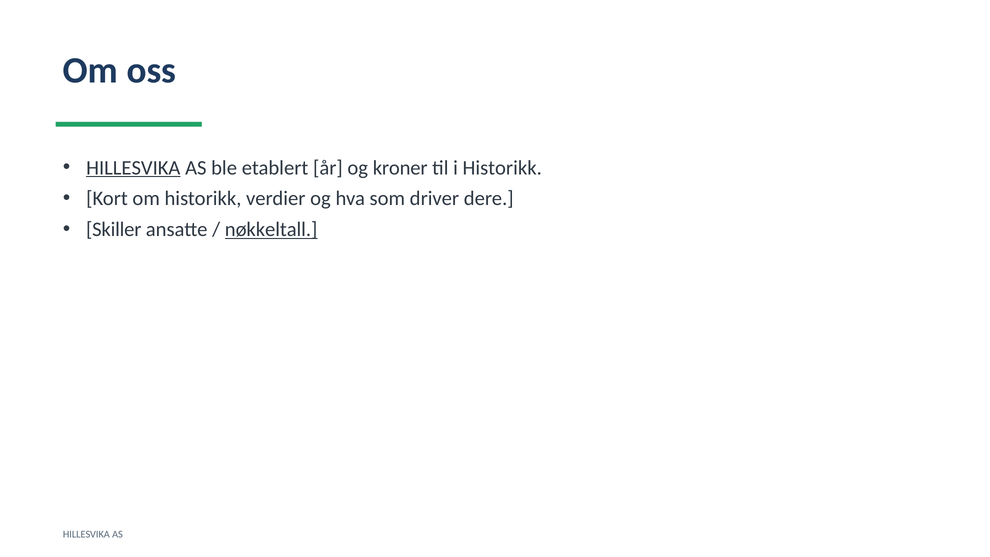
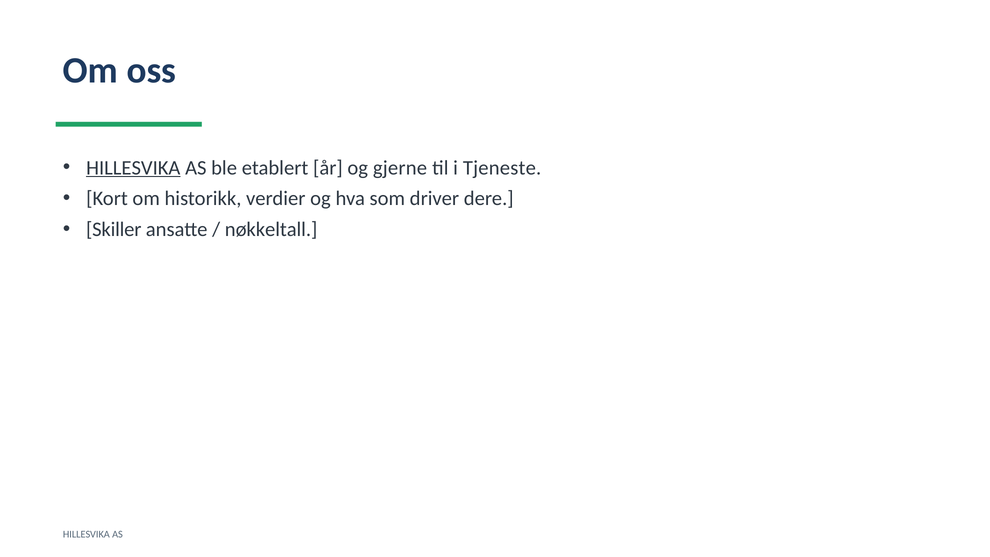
kroner: kroner -> gjerne (400, 168)
i Historikk: Historikk -> Tjeneste (502, 168)
nøkkeltall underline: present -> none (271, 230)
